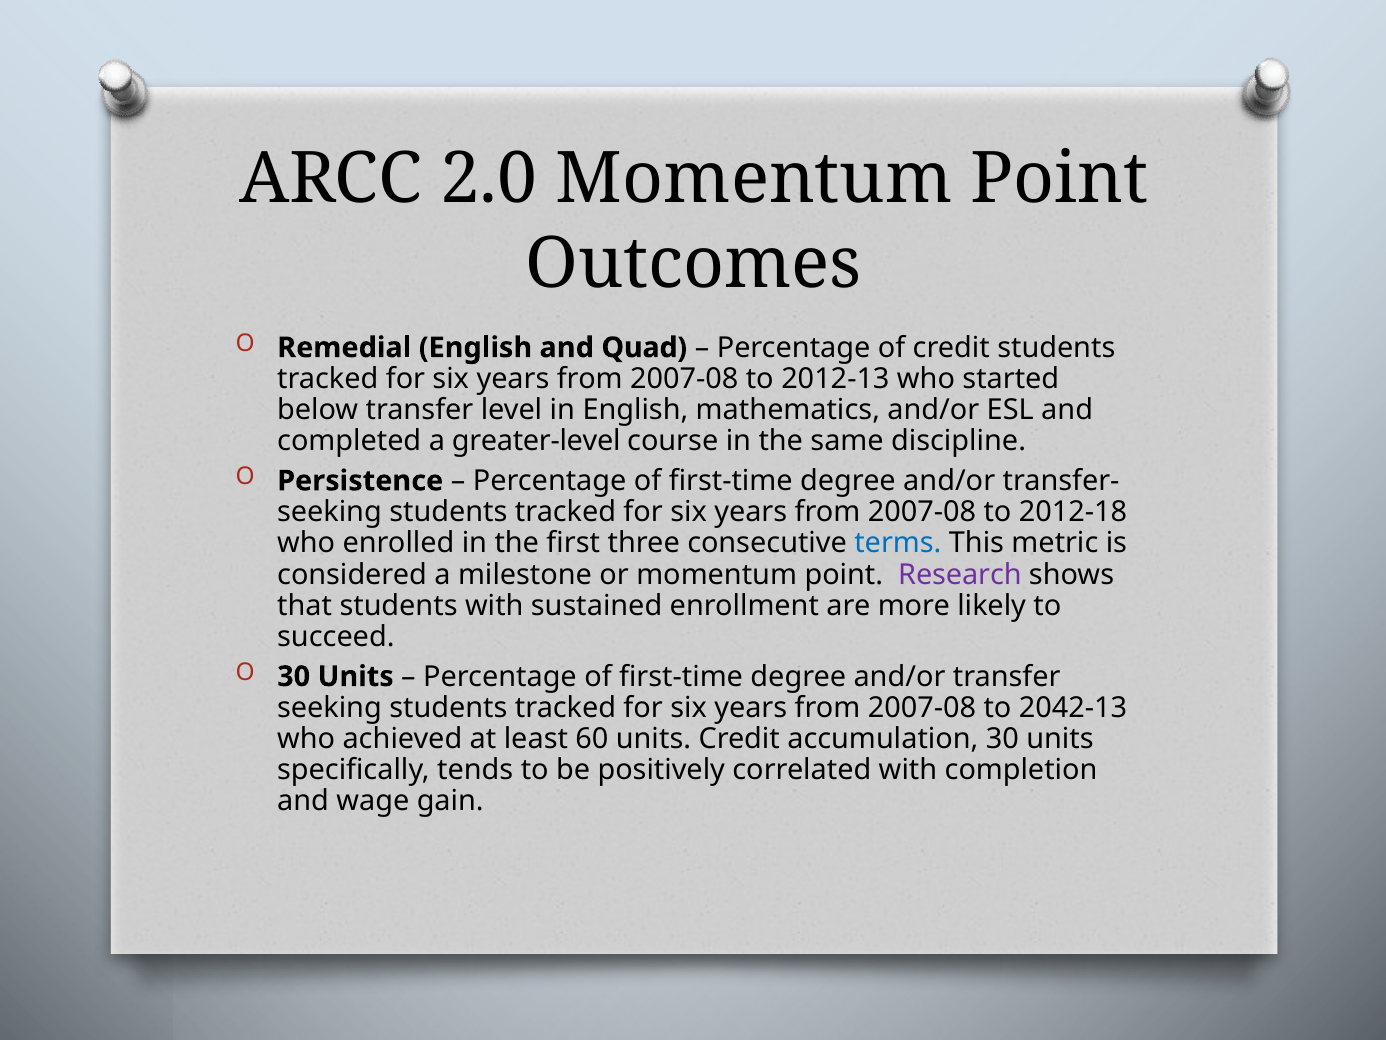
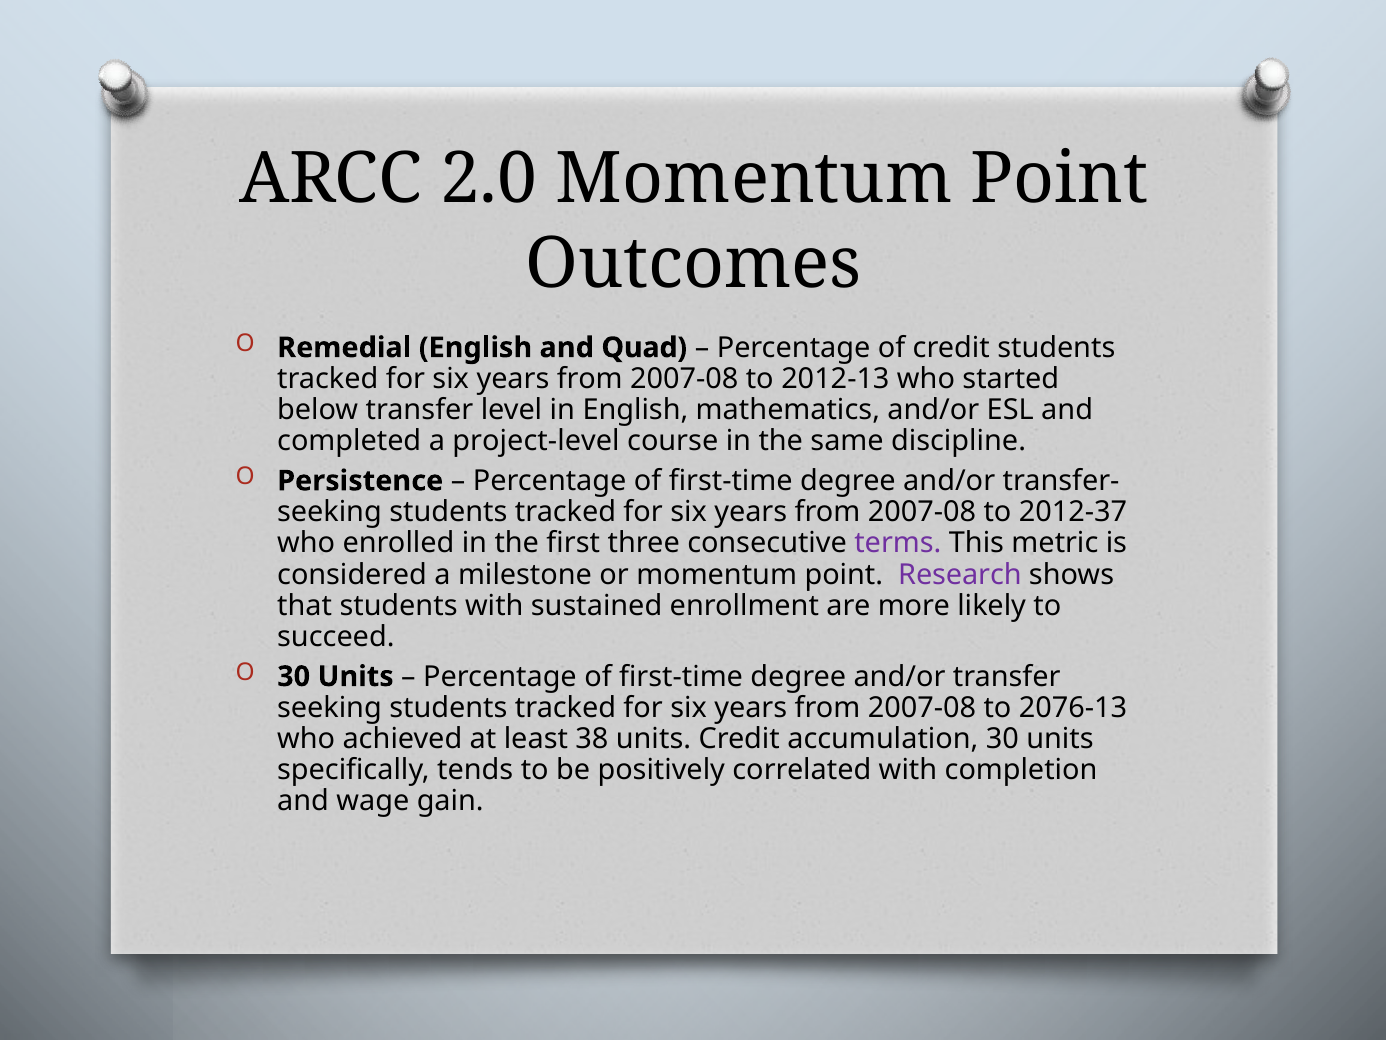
greater-level: greater-level -> project-level (536, 441)
2012-18: 2012-18 -> 2012-37 (1073, 512)
terms colour: blue -> purple (898, 543)
2042-13: 2042-13 -> 2076-13 (1073, 707)
60: 60 -> 38 (592, 739)
